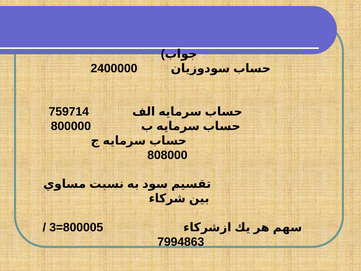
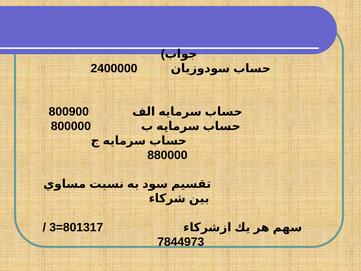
759714: 759714 -> 800900 (69, 112)
808000: 808000 -> 880000 (167, 155)
800005: 800005 -> 801317 (83, 227)
7994863: 7994863 -> 7844973 (181, 242)
